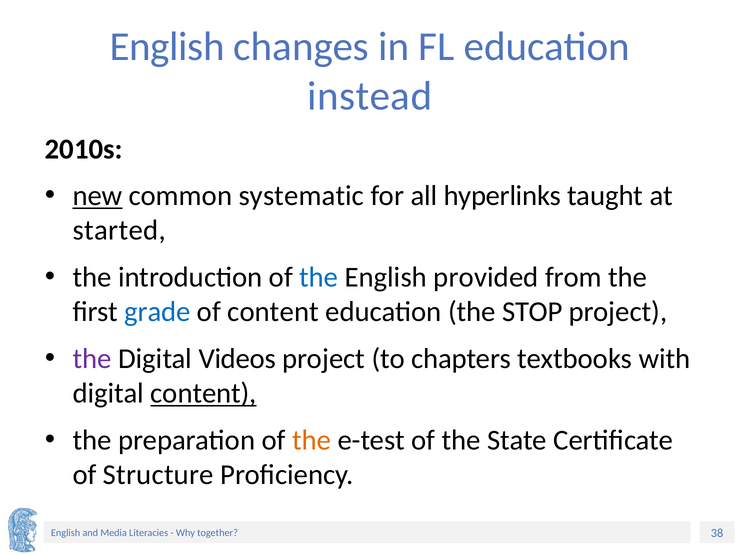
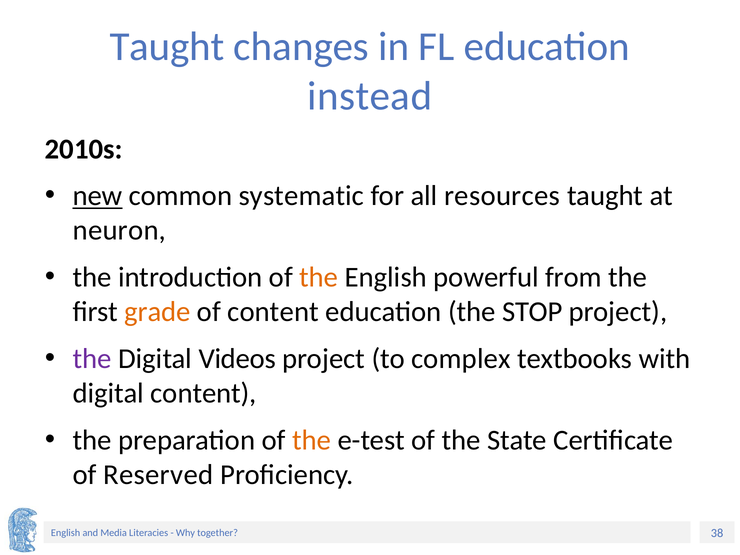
English: English -> Taught (167, 47)
hyperlinks: hyperlinks -> resources (502, 196)
started: started -> neuron (119, 230)
the colour: blue -> orange (319, 277)
provided: provided -> powerful (486, 277)
grade colour: blue -> orange (157, 312)
chapters: chapters -> complex (461, 359)
content underline: present -> none (203, 393)
Structure: Structure -> Reserved (158, 475)
